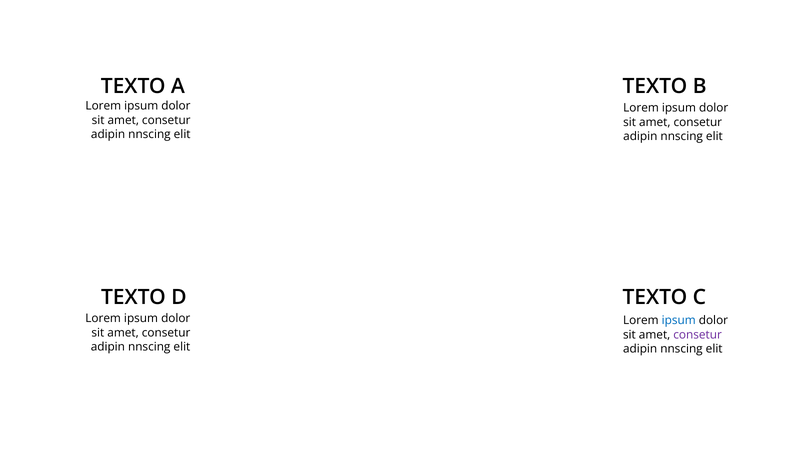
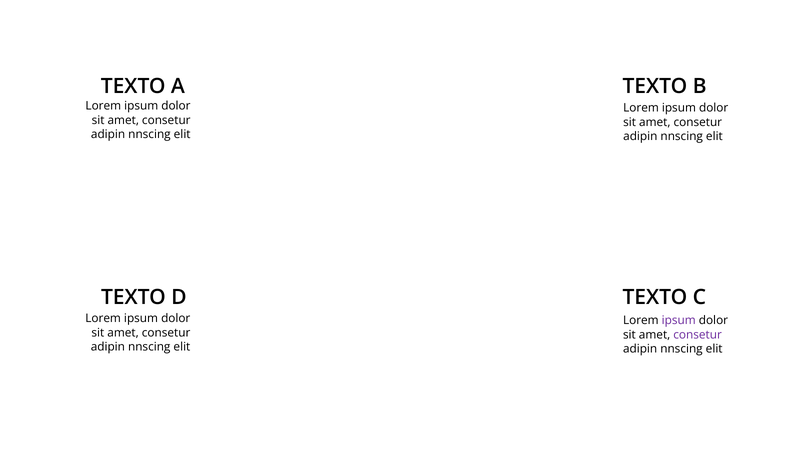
ipsum colour: blue -> purple (679, 321)
